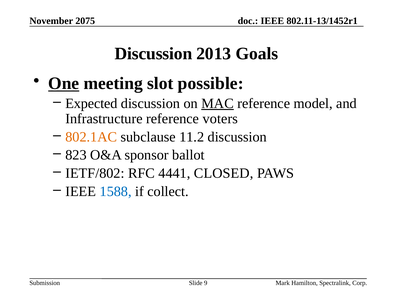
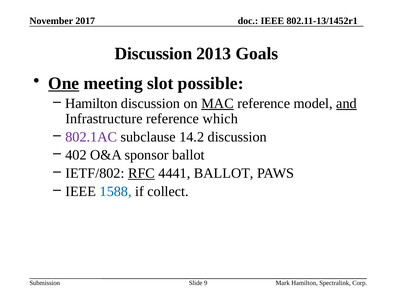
2075: 2075 -> 2017 (85, 21)
Expected: Expected -> Hamilton (91, 103)
and underline: none -> present (346, 103)
voters: voters -> which (220, 119)
802.1AC colour: orange -> purple (91, 137)
11.2: 11.2 -> 14.2 (192, 137)
823: 823 -> 402 (76, 155)
RFC underline: none -> present (141, 173)
4441 CLOSED: CLOSED -> BALLOT (224, 173)
